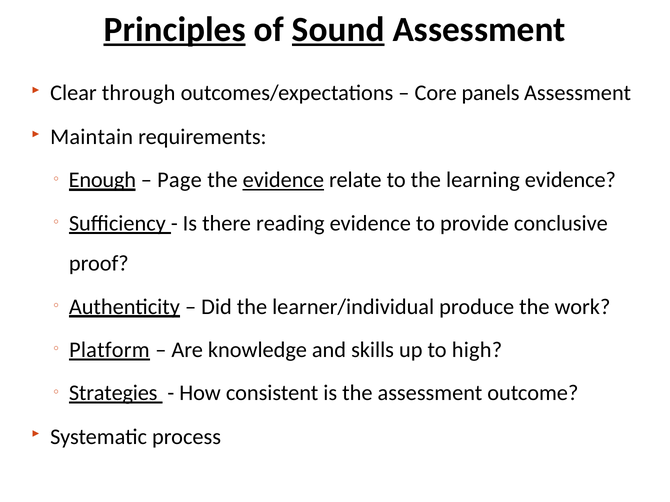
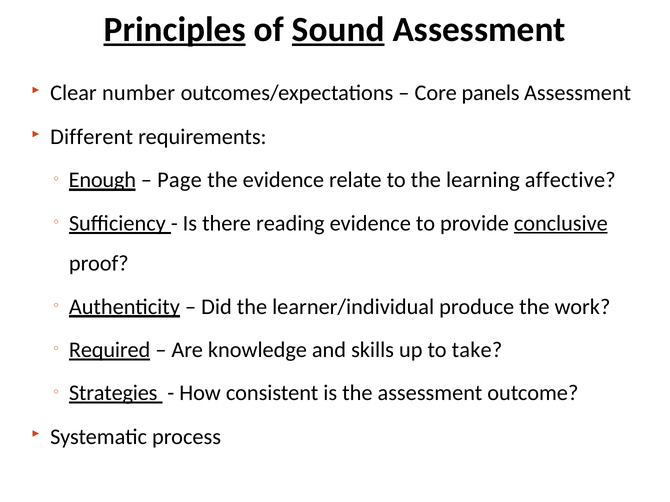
through: through -> number (139, 93)
Maintain: Maintain -> Different (92, 137)
evidence underline: present -> none (283, 180)
learning evidence: evidence -> affective (570, 180)
conclusive underline: none -> present (561, 224)
Platform: Platform -> Required (110, 350)
high: high -> take (477, 350)
